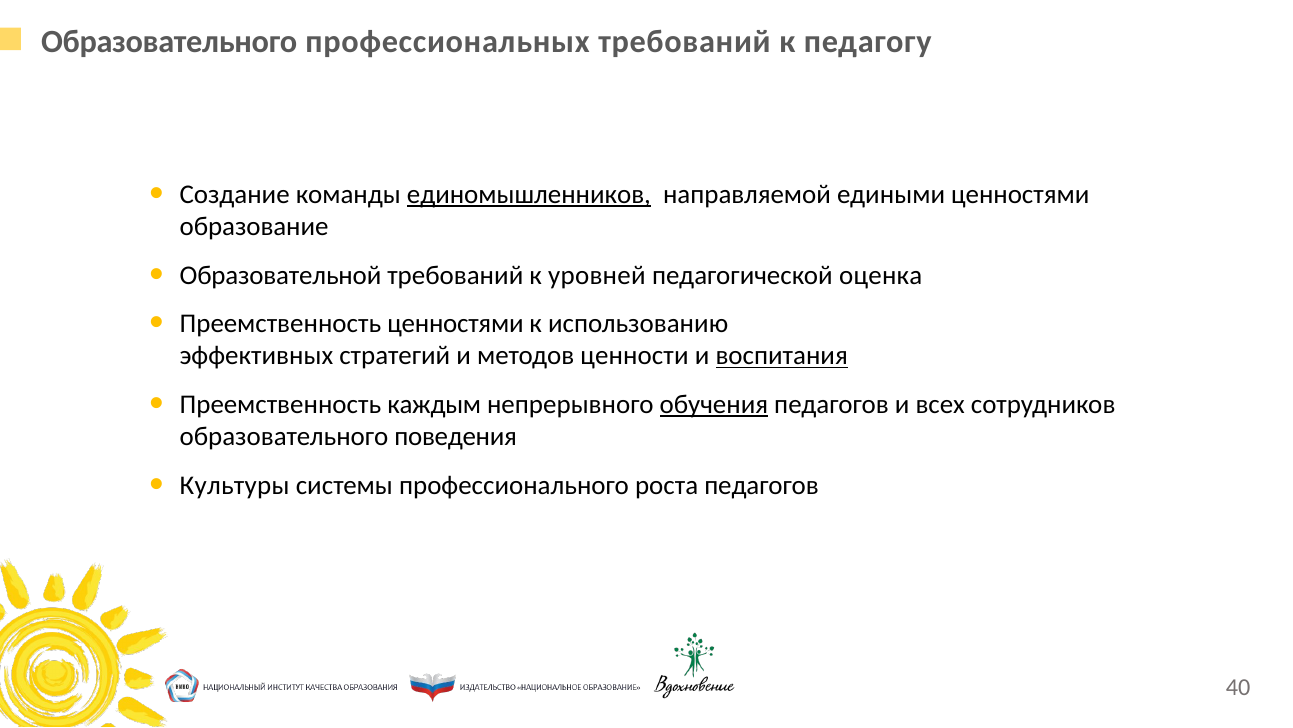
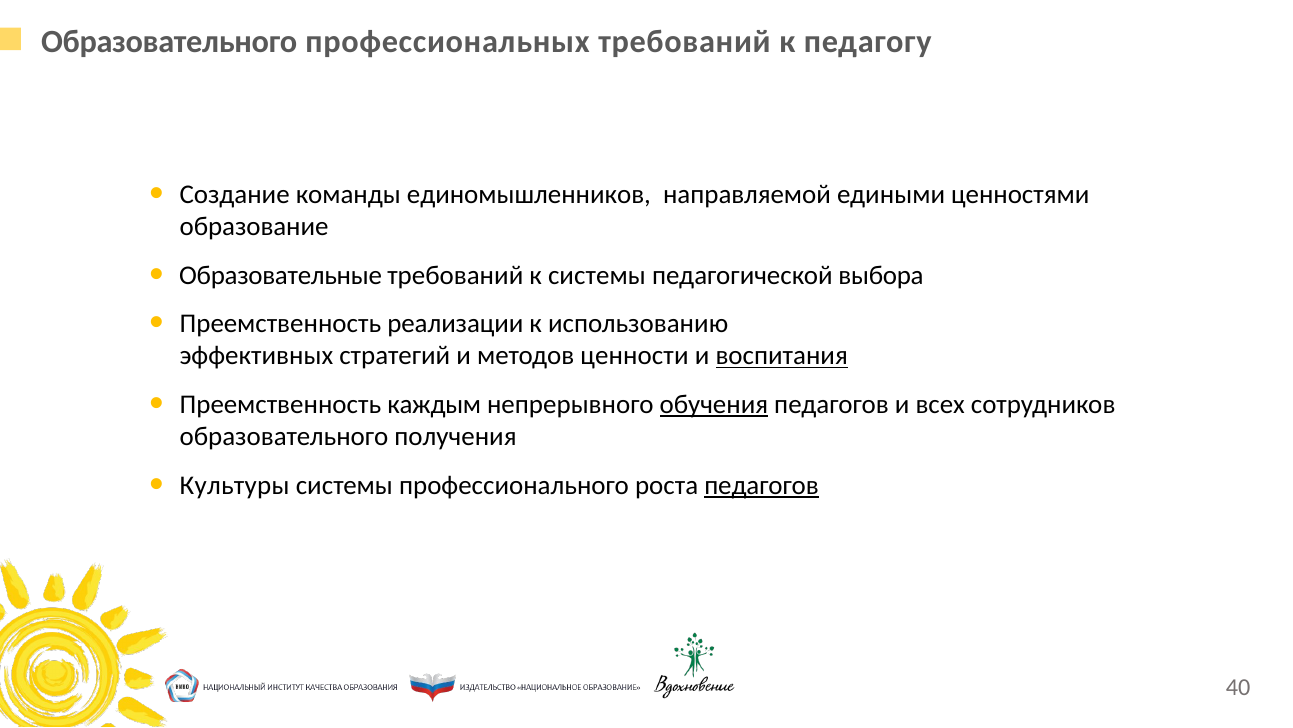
единомышленников underline: present -> none (529, 194)
Образовательной: Образовательной -> Образовательные (281, 275)
к уровней: уровней -> системы (597, 275)
оценка: оценка -> выбора (881, 275)
Преемственность ценностями: ценностями -> реализации (455, 323)
поведения: поведения -> получения (455, 436)
педагогов underline: none -> present (762, 485)
